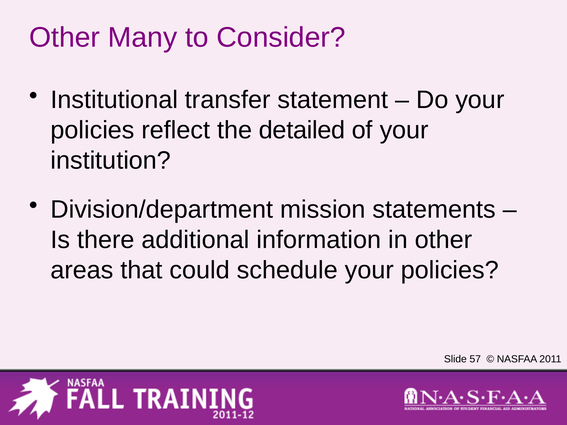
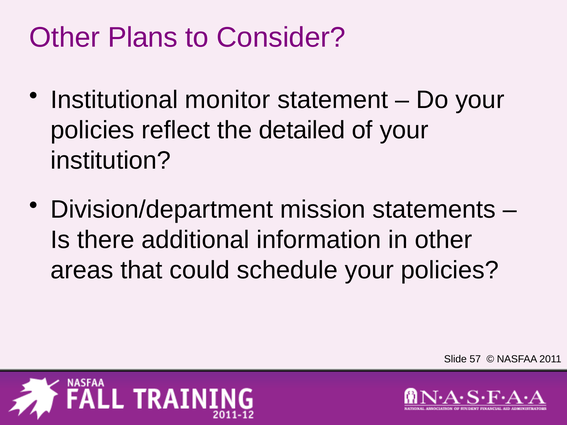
Many: Many -> Plans (143, 37)
transfer: transfer -> monitor (228, 100)
